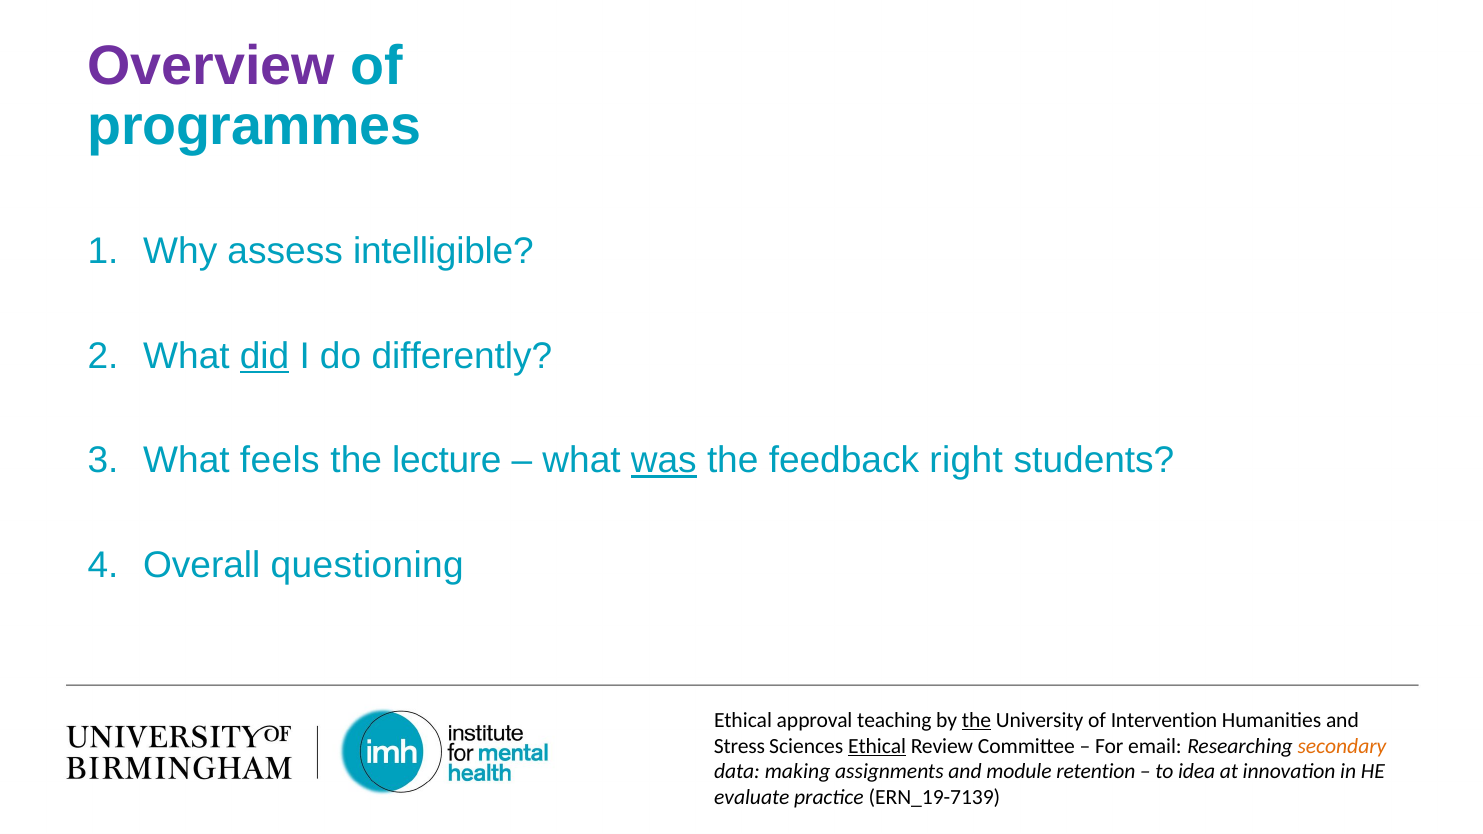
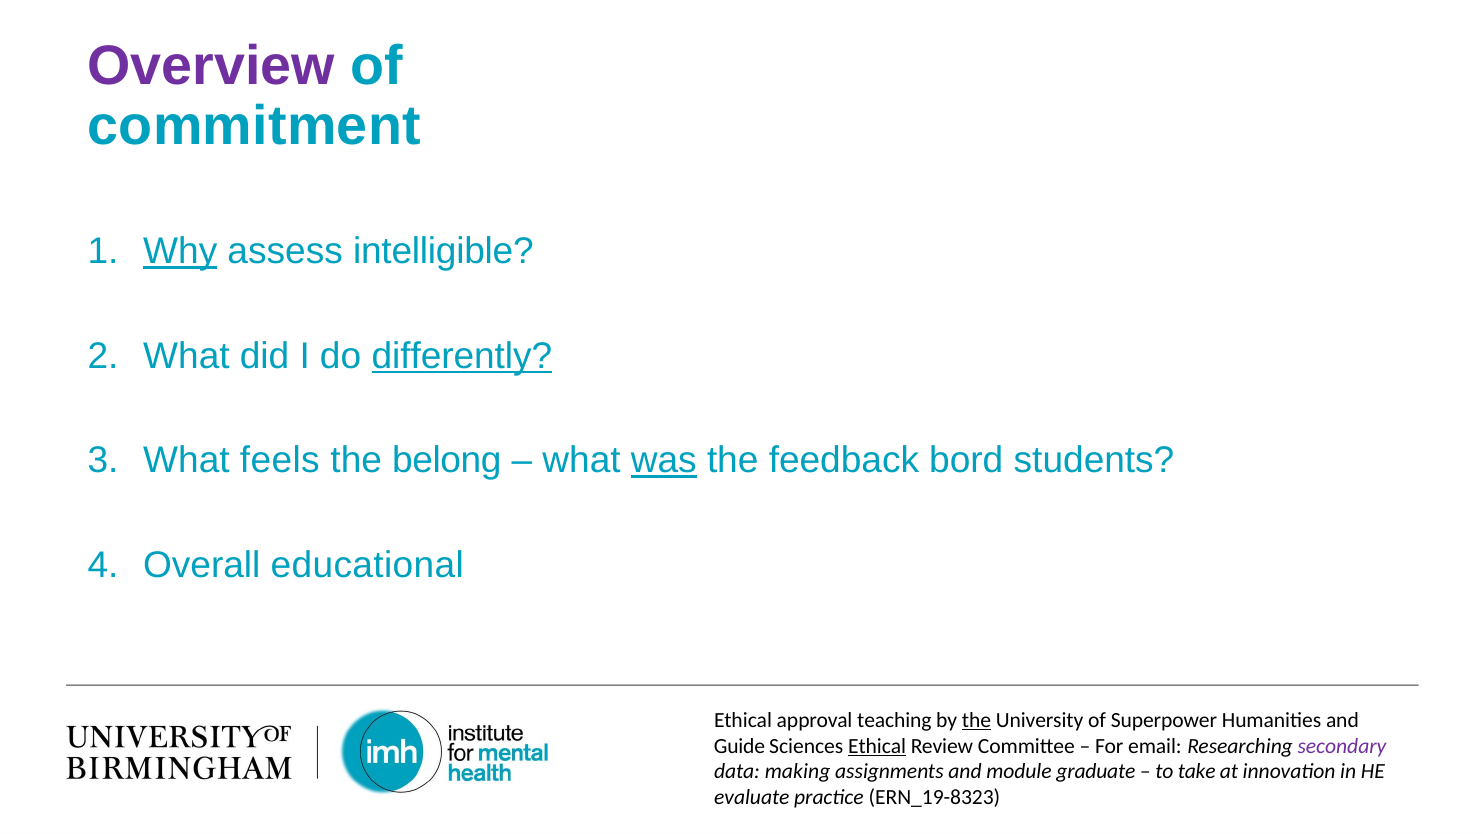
programmes: programmes -> commitment (254, 126)
Why underline: none -> present (180, 252)
did underline: present -> none (265, 356)
differently underline: none -> present (462, 356)
lecture: lecture -> belong (447, 461)
right: right -> bord (966, 461)
questioning: questioning -> educational (367, 565)
Intervention: Intervention -> Superpower (1164, 720)
Stress: Stress -> Guide (740, 746)
secondary colour: orange -> purple (1342, 746)
retention: retention -> graduate (1096, 772)
idea: idea -> take (1197, 772)
ERN_19-7139: ERN_19-7139 -> ERN_19-8323 (934, 798)
